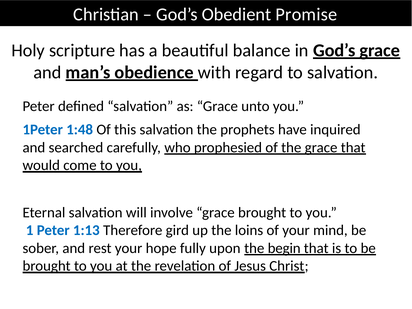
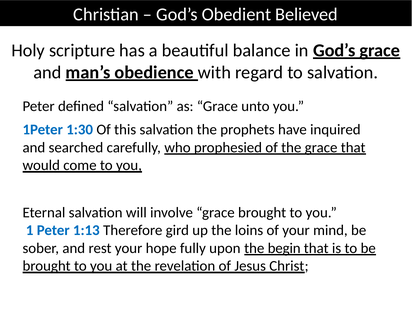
Promise: Promise -> Believed (307, 14)
1:48: 1:48 -> 1:30 (80, 130)
